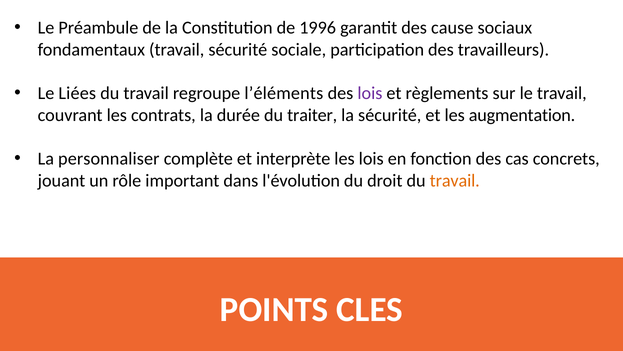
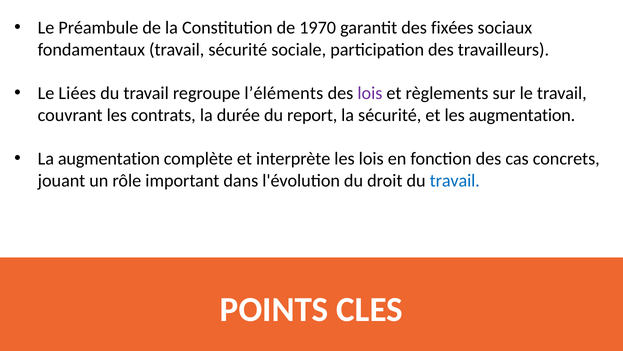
1996: 1996 -> 1970 (318, 28)
cause: cause -> fixées (452, 28)
traiter: traiter -> report (312, 115)
La personnaliser: personnaliser -> augmentation (109, 159)
travail colour: orange -> blue (455, 180)
